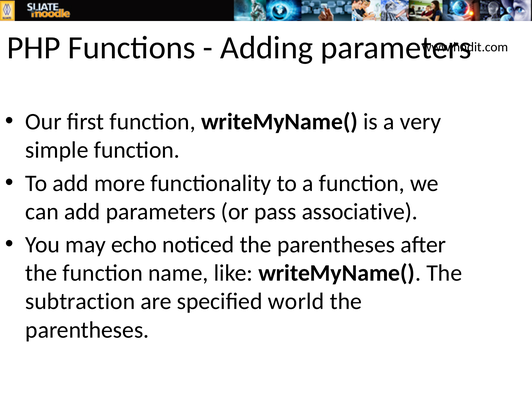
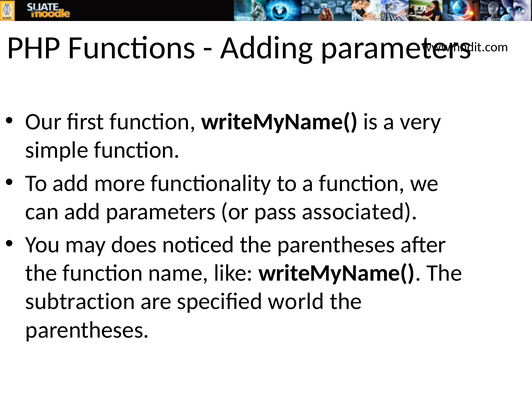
associative: associative -> associated (360, 212)
echo: echo -> does (134, 245)
